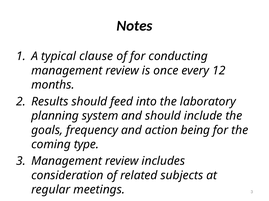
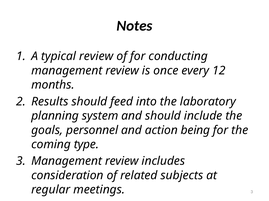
typical clause: clause -> review (96, 56)
frequency: frequency -> personnel (92, 131)
